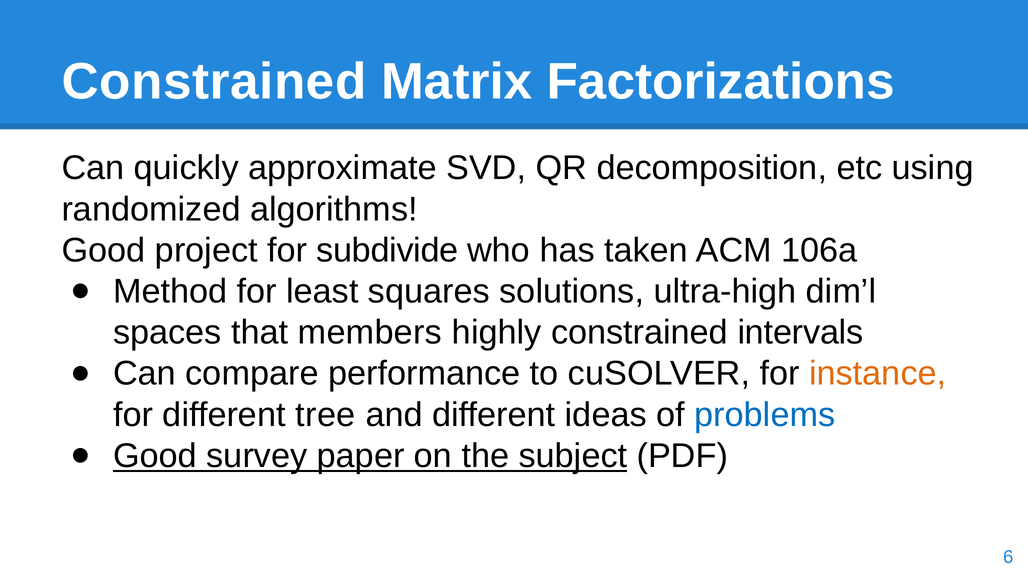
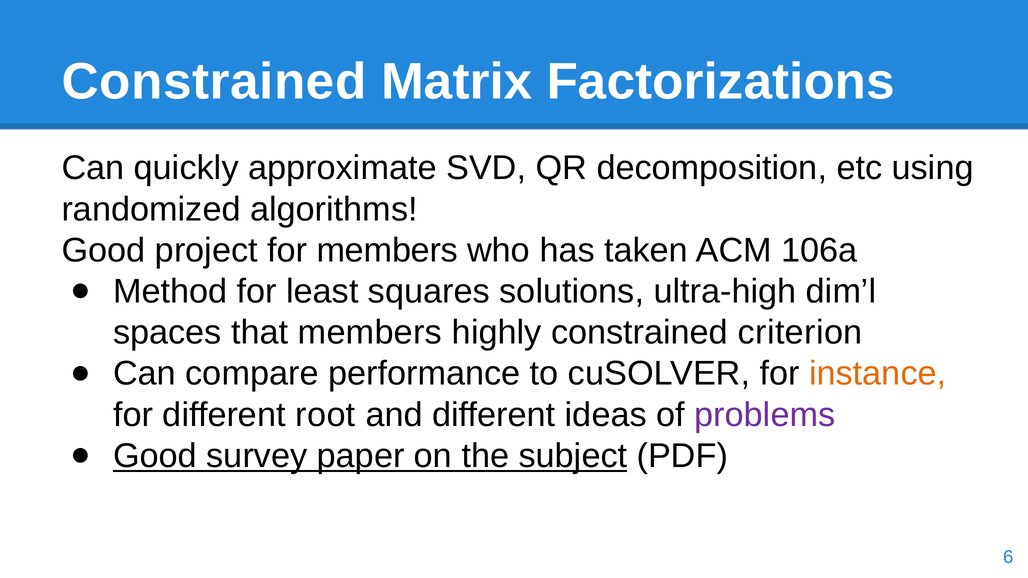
for subdivide: subdivide -> members (387, 250)
intervals: intervals -> criterion (800, 333)
tree: tree -> root (325, 415)
problems colour: blue -> purple (765, 415)
